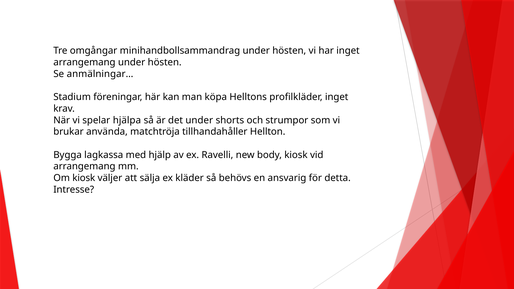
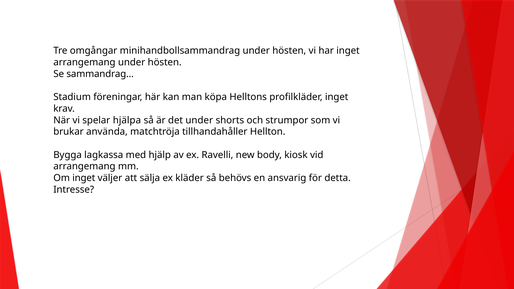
anmälningar…: anmälningar… -> sammandrag… (100, 74)
Om kiosk: kiosk -> inget (84, 178)
